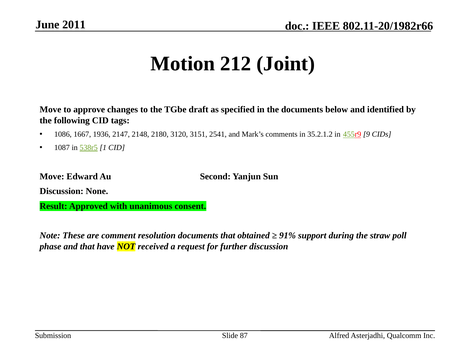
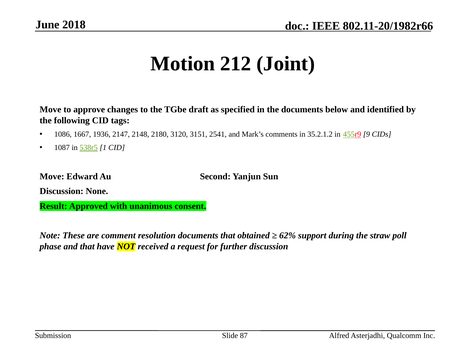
2011: 2011 -> 2018 (74, 25)
91%: 91% -> 62% (288, 235)
